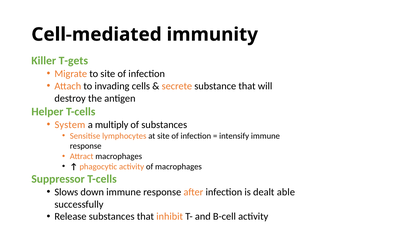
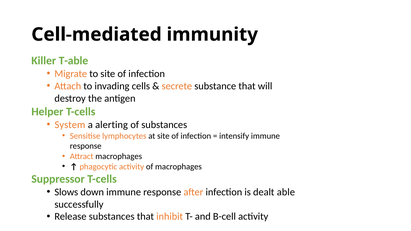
T-gets: T-gets -> T-able (73, 61)
multiply: multiply -> alerting (112, 125)
